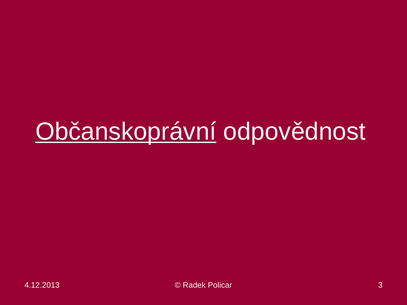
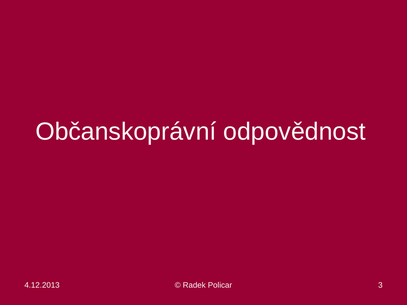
Občanskoprávní underline: present -> none (126, 132)
